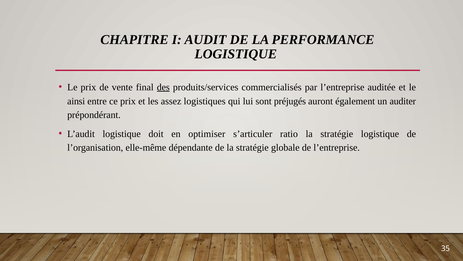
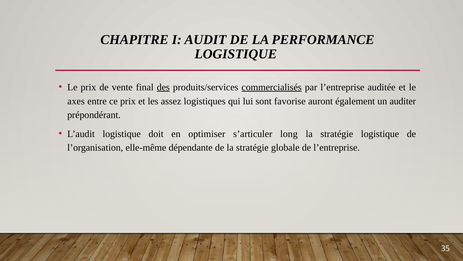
commercialisés underline: none -> present (272, 87)
ainsi: ainsi -> axes (76, 101)
préjugés: préjugés -> favorise (290, 101)
ratio: ratio -> long (289, 134)
